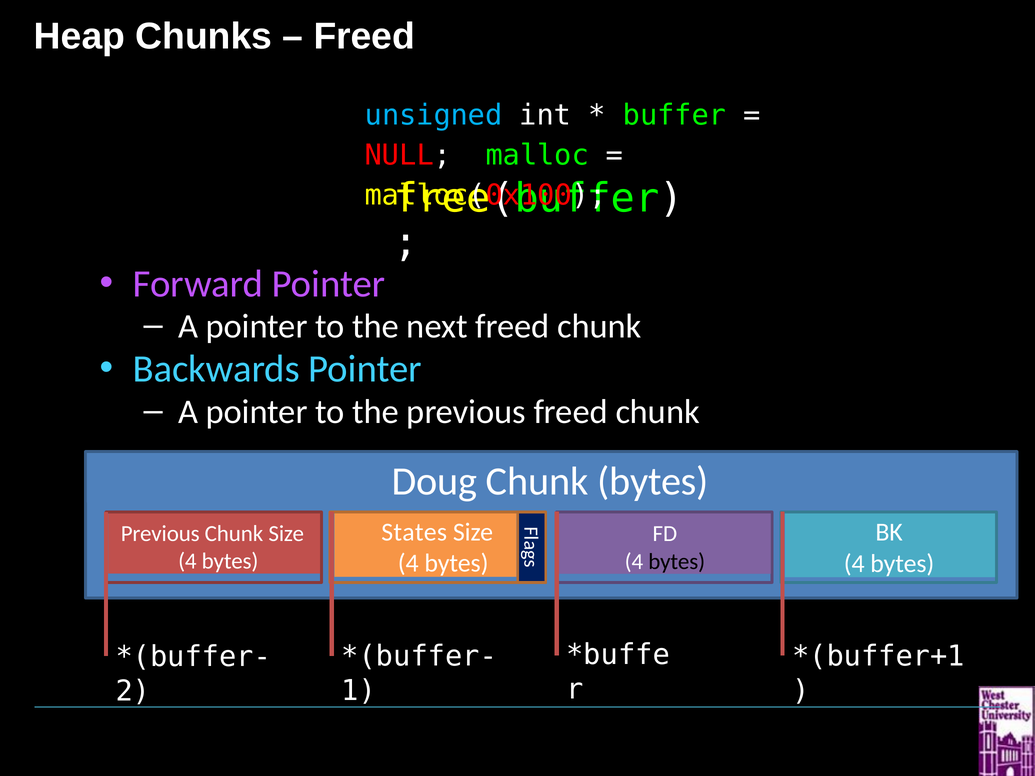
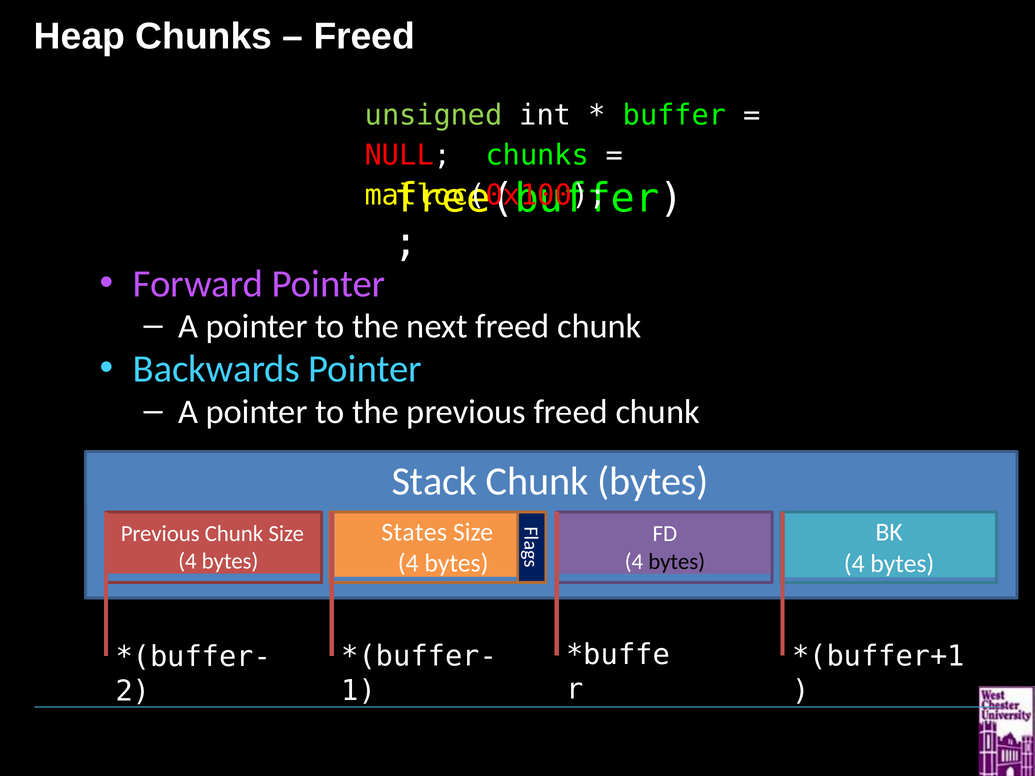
unsigned colour: light blue -> light green (434, 115)
NULL malloc: malloc -> chunks (537, 155)
Doug: Doug -> Stack (434, 481)
